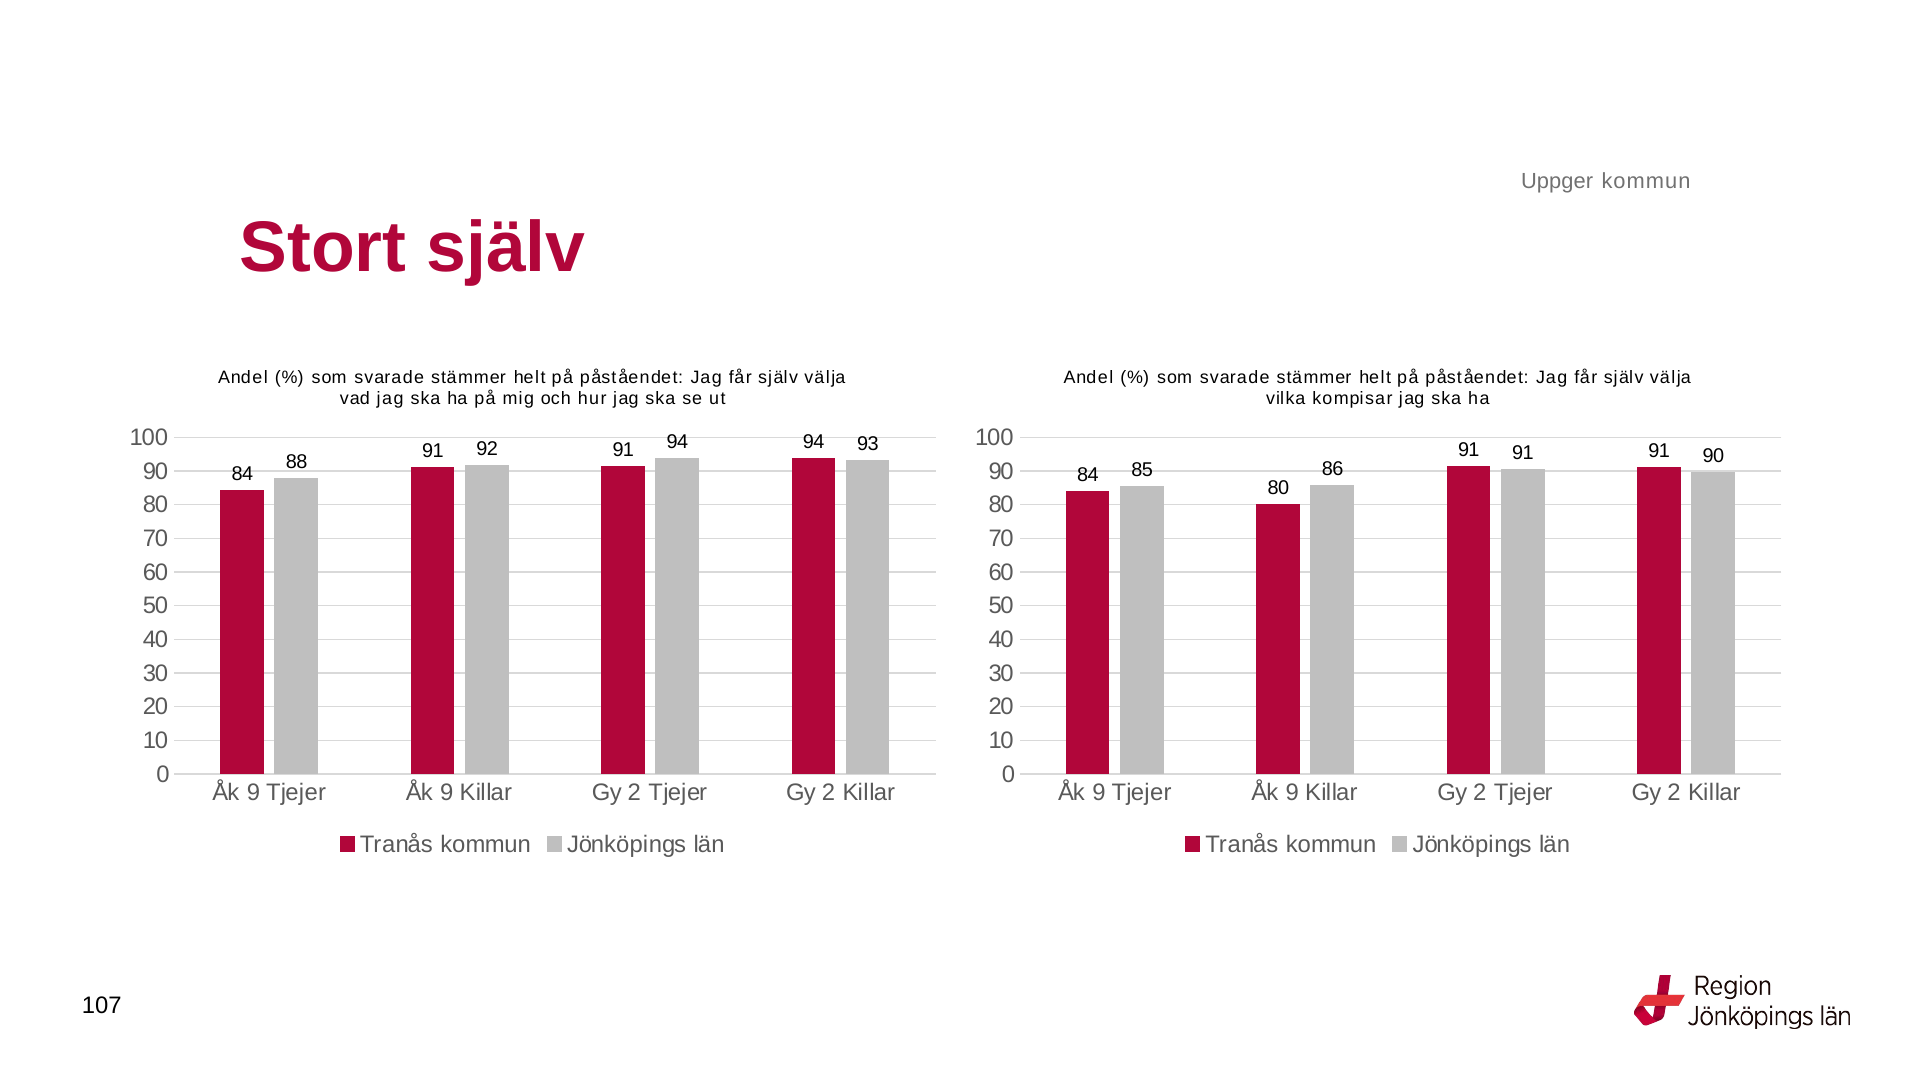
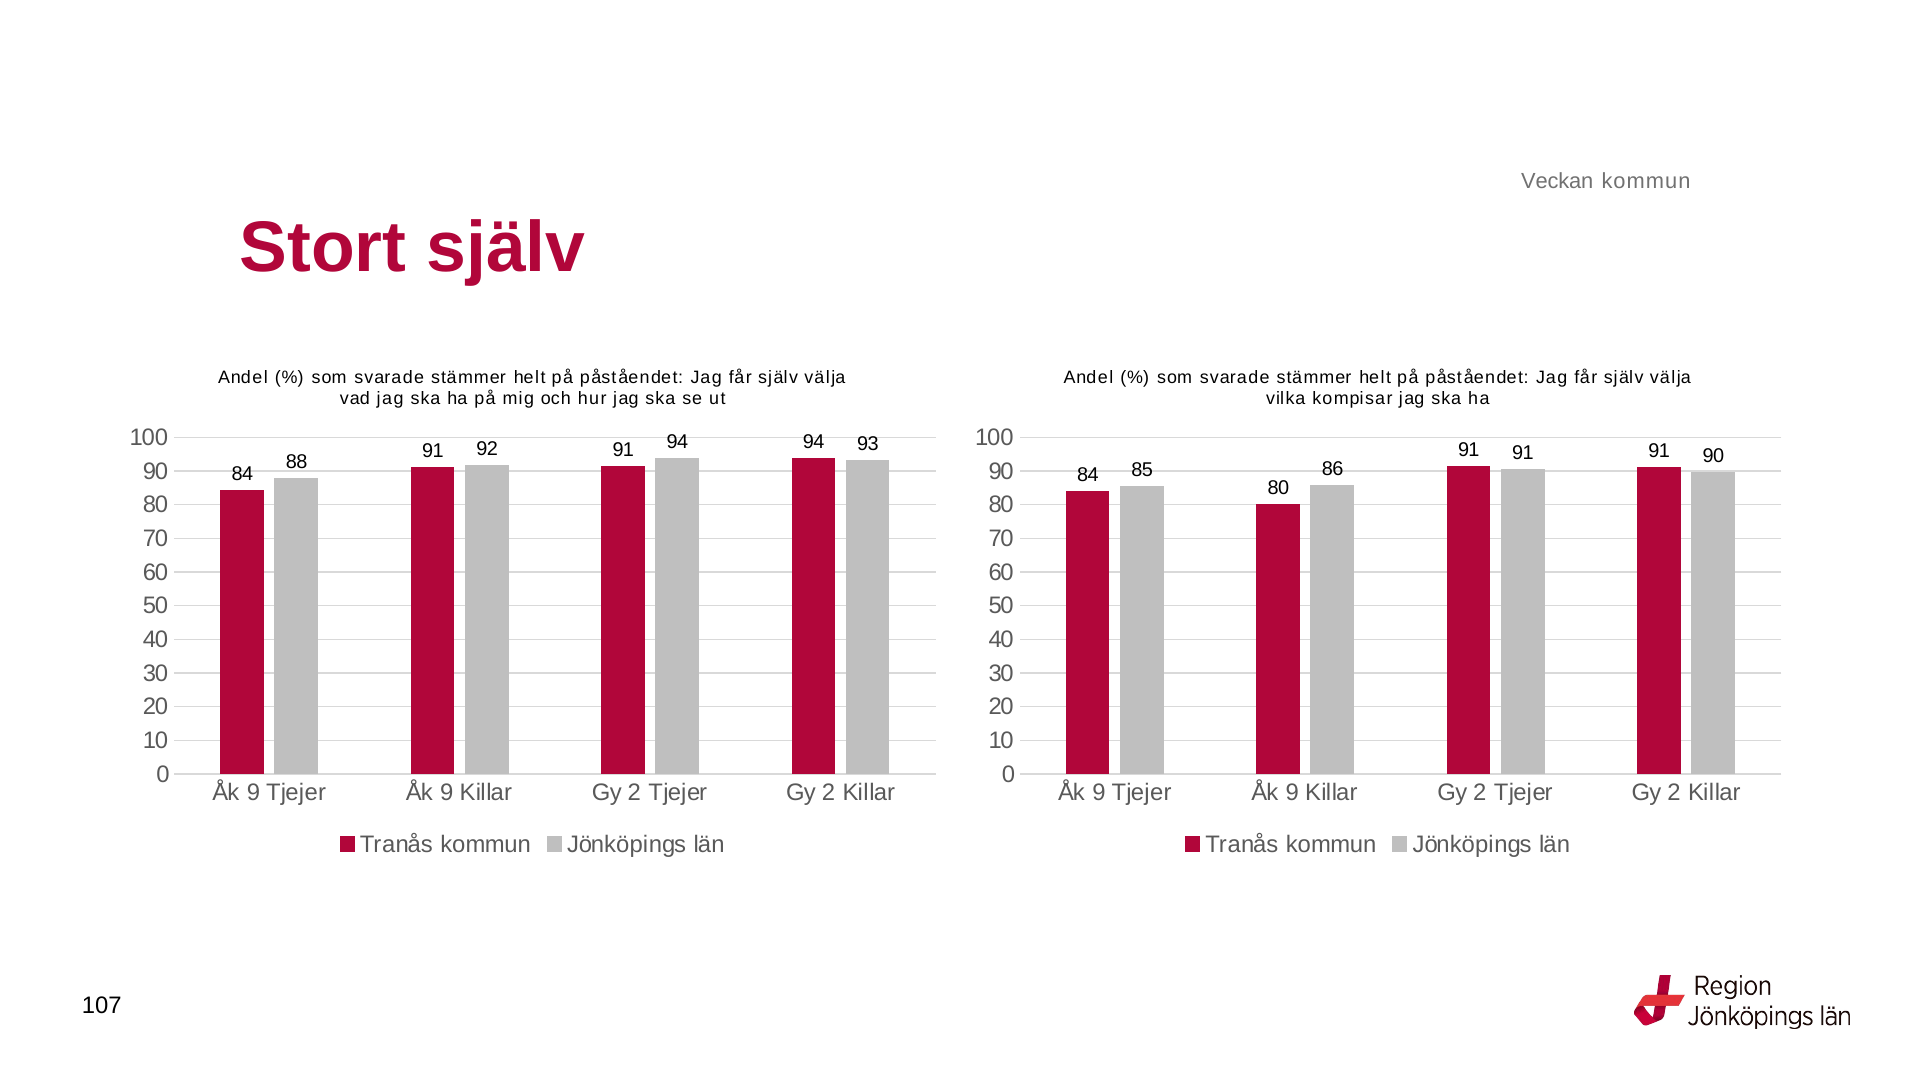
Uppger: Uppger -> Veckan (1557, 181)
